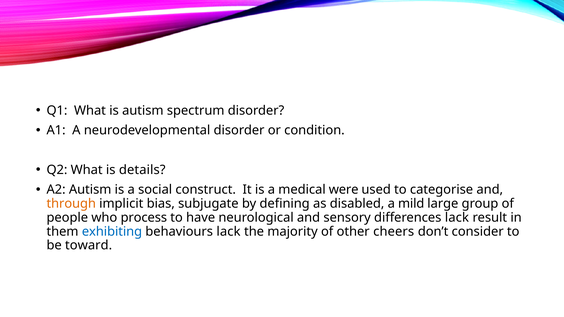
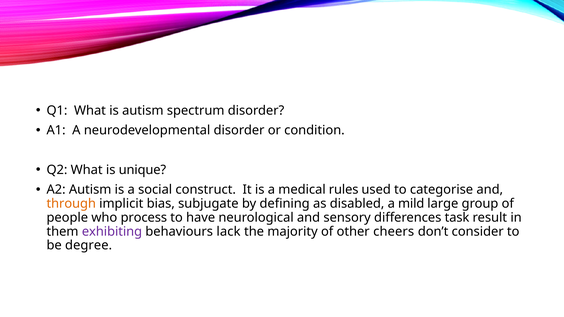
details: details -> unique (142, 170)
were: were -> rules (344, 190)
differences lack: lack -> task (457, 218)
exhibiting colour: blue -> purple (112, 232)
toward: toward -> degree (89, 246)
